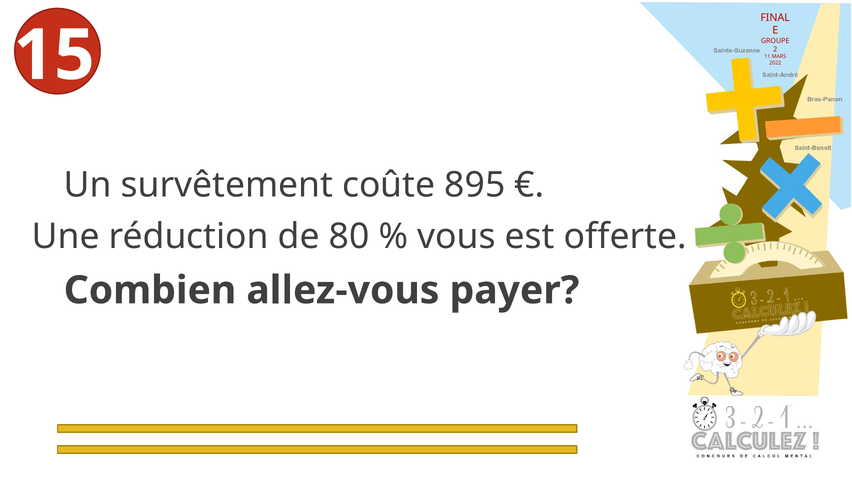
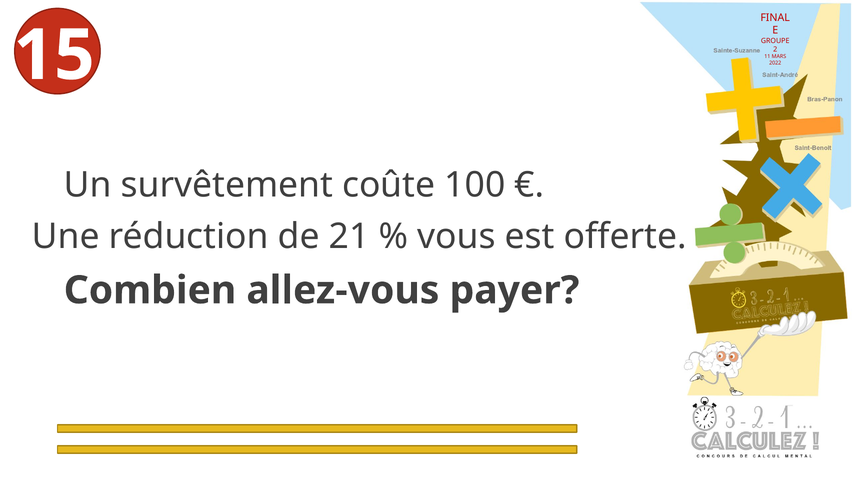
895: 895 -> 100 (475, 185)
80: 80 -> 21 (349, 237)
